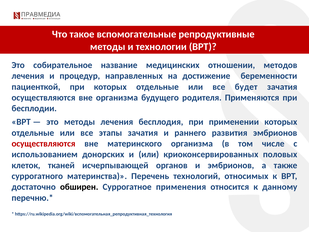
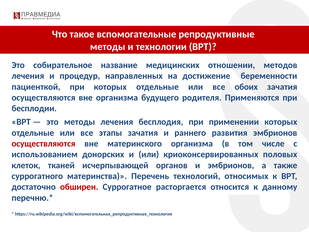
будет: будет -> обоих (246, 87)
обширен colour: black -> red (79, 187)
применения: применения -> расторгается (181, 187)
